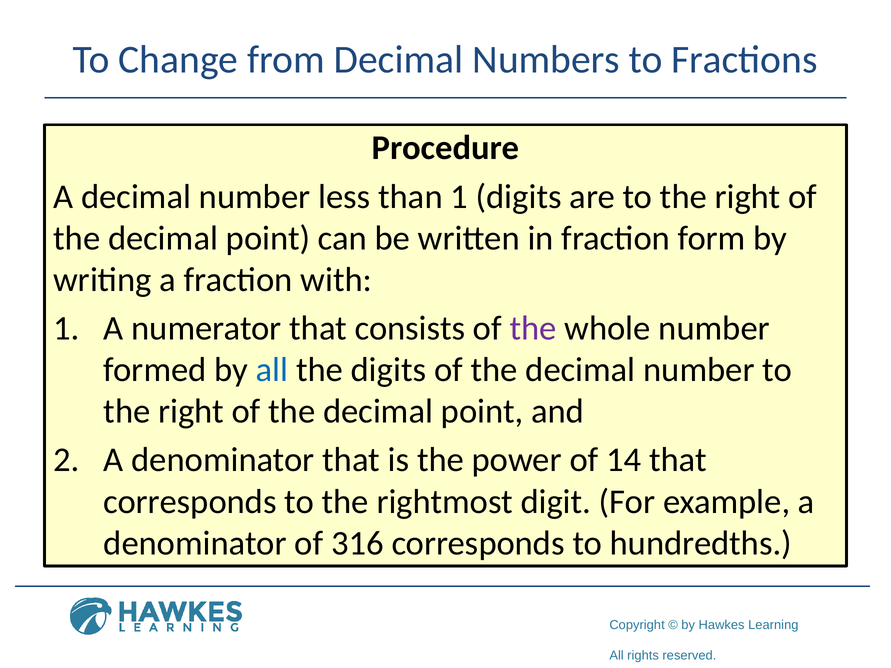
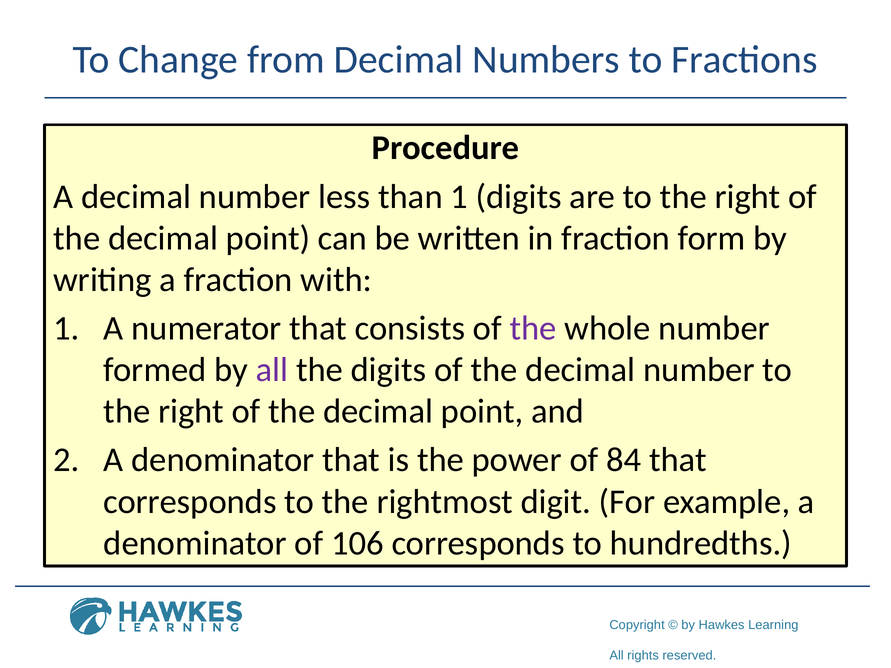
all colour: blue -> purple (272, 370)
14: 14 -> 84 (624, 460)
316: 316 -> 106 (357, 543)
